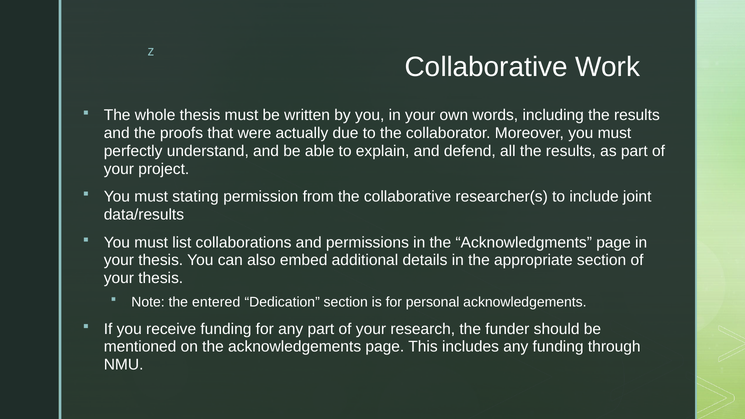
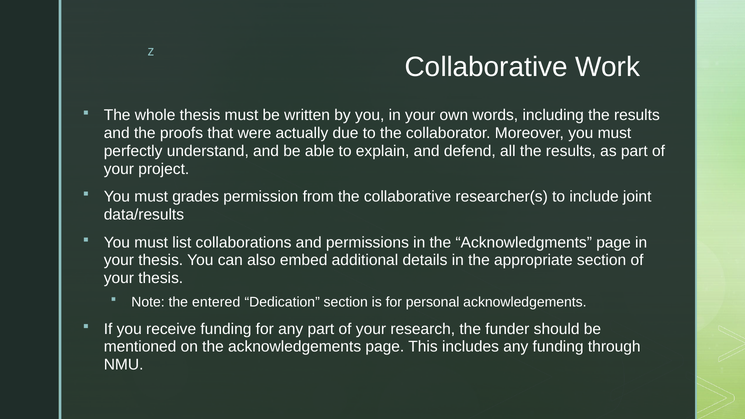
stating: stating -> grades (196, 197)
